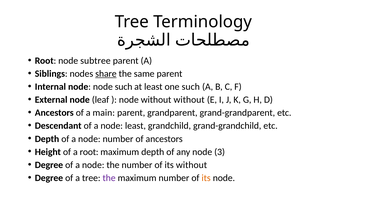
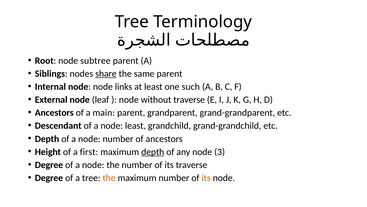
node such: such -> links (124, 86)
without without: without -> traverse (189, 99)
a root: root -> first (89, 151)
depth underline: none -> present (153, 151)
its without: without -> traverse (192, 164)
the colour: purple -> orange (109, 177)
